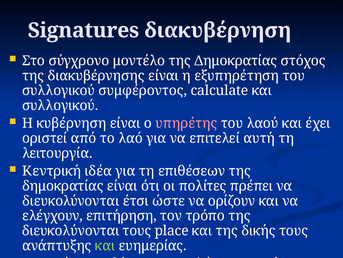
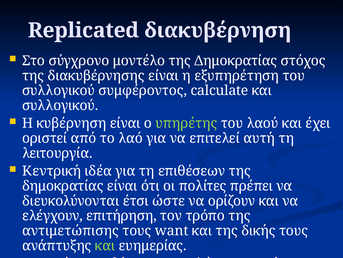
Signatures: Signatures -> Replicated (83, 30)
υπηρέτης colour: pink -> light green (186, 123)
διευκολύνονται: διευκολύνονται -> αντιμετώπισης (70, 230)
place: place -> want (172, 230)
